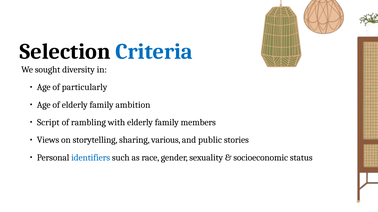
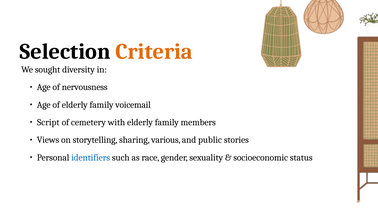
Criteria colour: blue -> orange (154, 52)
particularly: particularly -> nervousness (85, 87)
ambition: ambition -> voicemail (133, 105)
rambling: rambling -> cemetery (88, 123)
